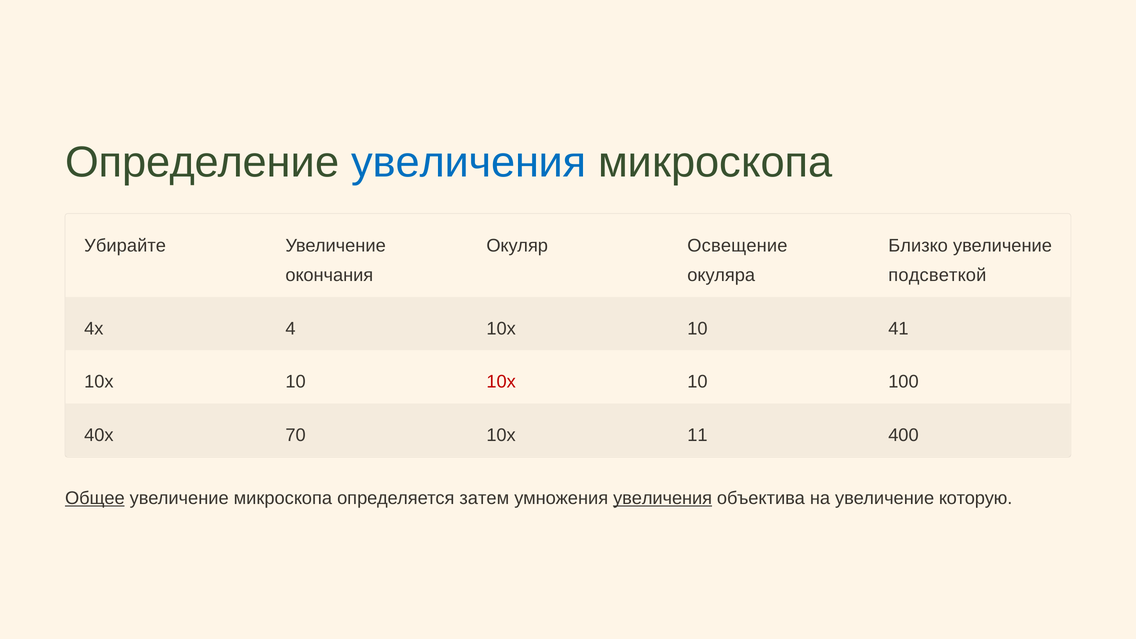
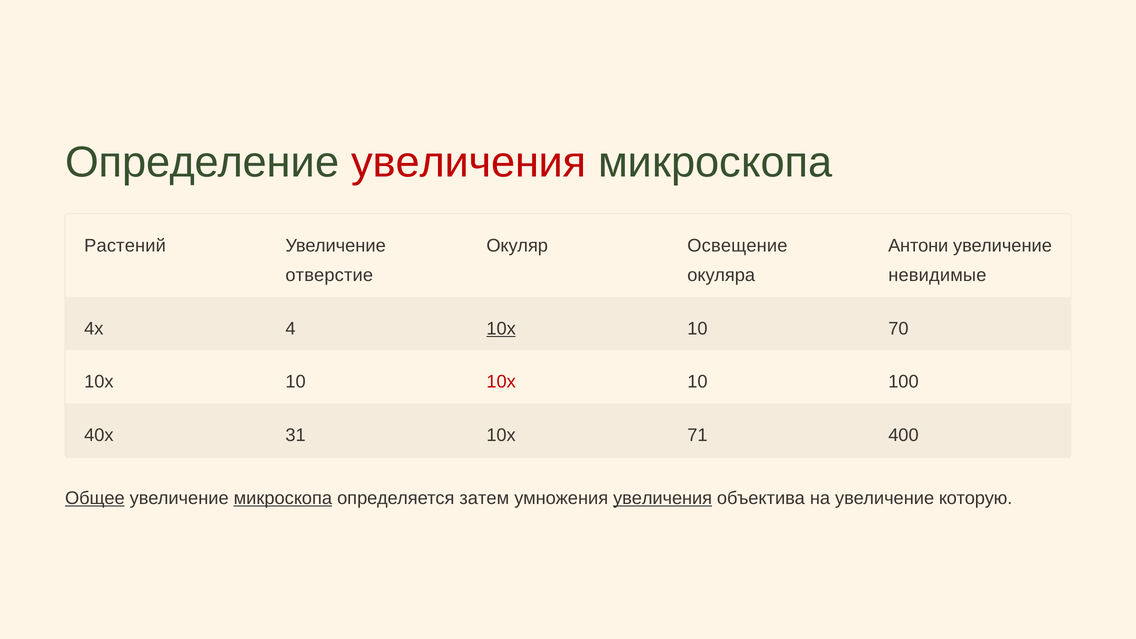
увеличения colour: blue -> red (469, 162)
Убирайте: Убирайте -> Растений (125, 246)
Близко: Близко -> Антони (918, 246)
окончания: окончания -> отверстие (329, 275)
подсветкой: подсветкой -> невидимые (937, 275)
10x underline: none -> present (501, 329)
41: 41 -> 70 (898, 329)
70: 70 -> 31 (296, 435)
11: 11 -> 71 (697, 435)
микроскопа underline: none -> present (283, 498)
